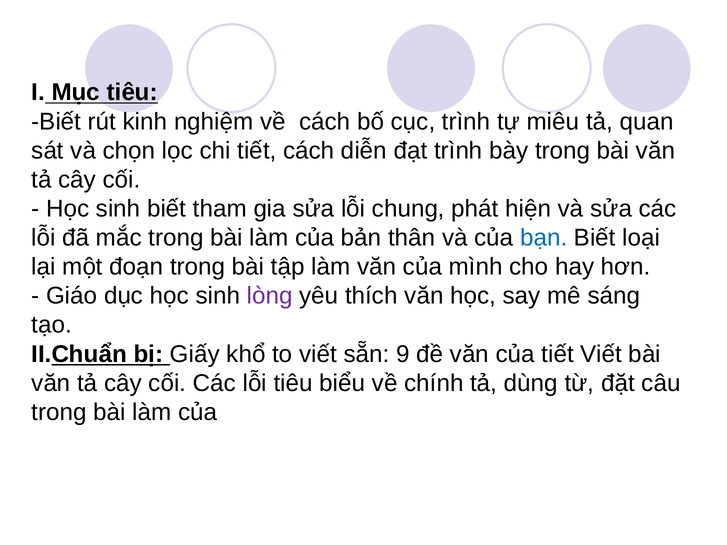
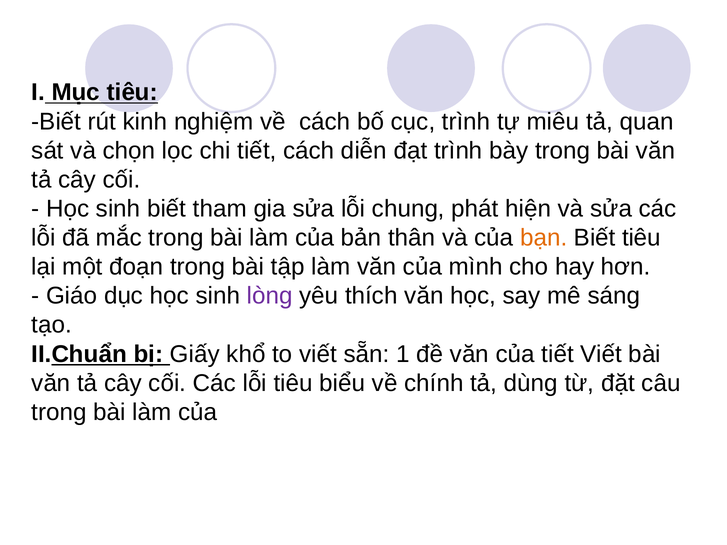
bạn colour: blue -> orange (544, 238)
Biết loại: loại -> tiêu (641, 238)
9: 9 -> 1 (403, 354)
